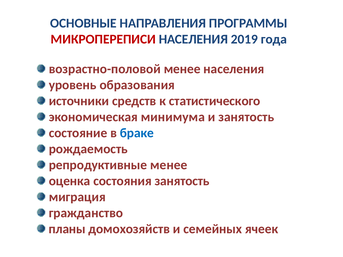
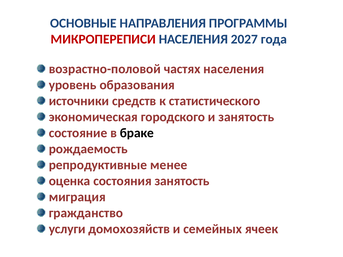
2019: 2019 -> 2027 (244, 39)
возрастно-половой менее: менее -> частях (182, 69)
минимума: минимума -> городского (173, 117)
браке colour: blue -> black (137, 133)
планы: планы -> услуги (67, 229)
